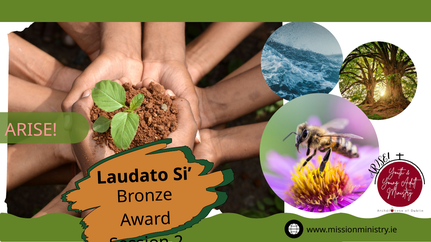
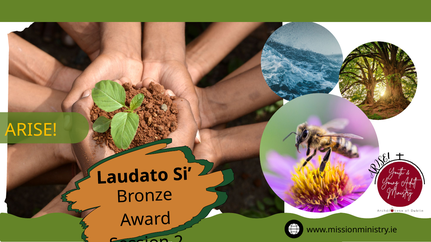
ARISE colour: pink -> yellow (31, 130)
